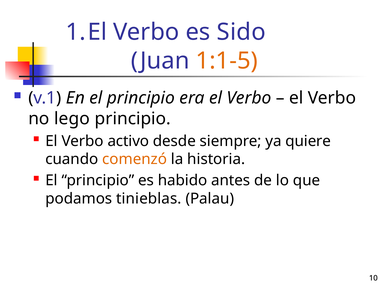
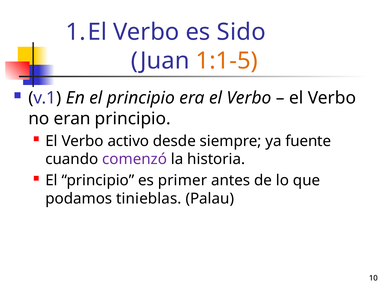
lego: lego -> eran (72, 119)
quiere: quiere -> fuente (308, 141)
comenzó colour: orange -> purple (135, 159)
habido: habido -> primer (182, 181)
